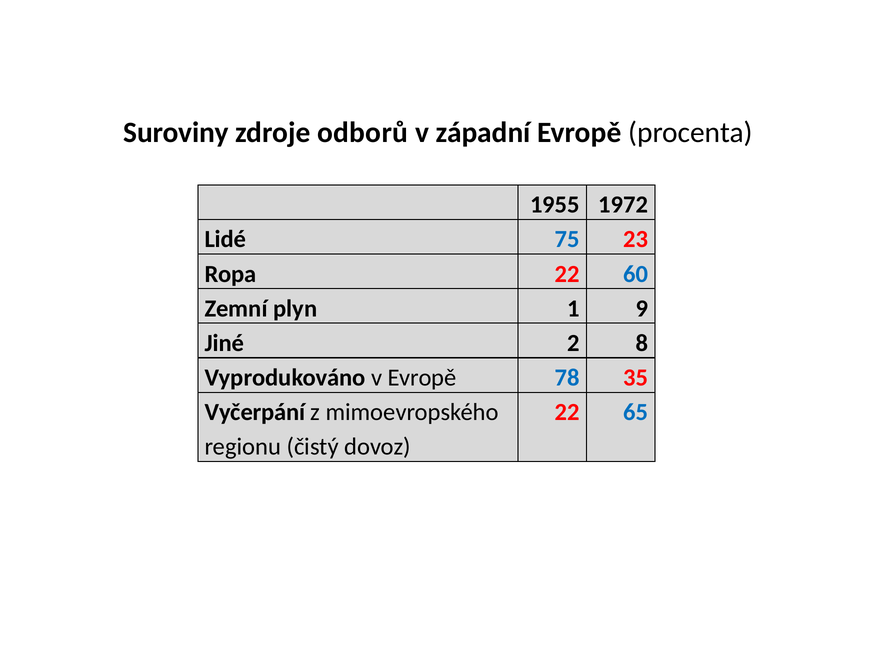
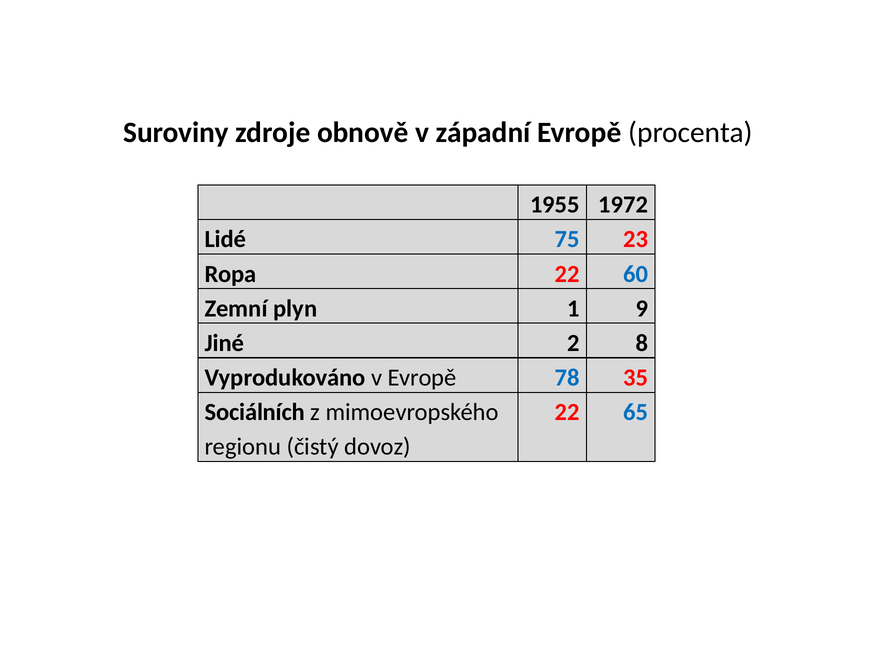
odborů: odborů -> obnově (363, 133)
Vyčerpání: Vyčerpání -> Sociálních (255, 412)
